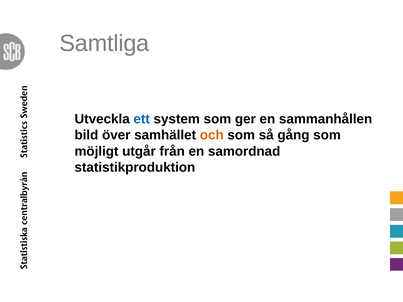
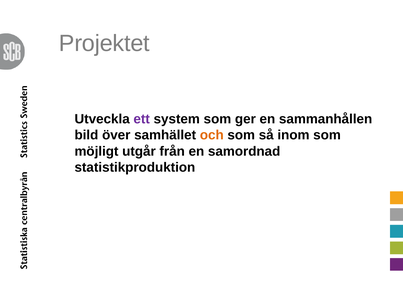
Samtliga: Samtliga -> Projektet (104, 44)
ett colour: blue -> purple (142, 119)
gång: gång -> inom (293, 135)
